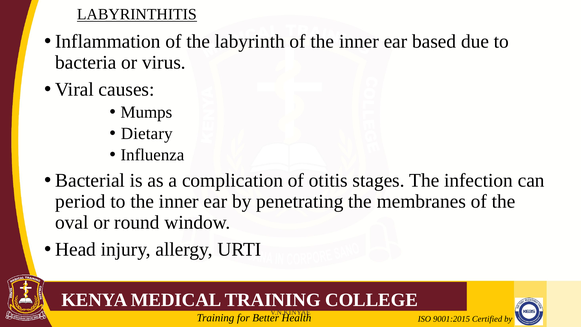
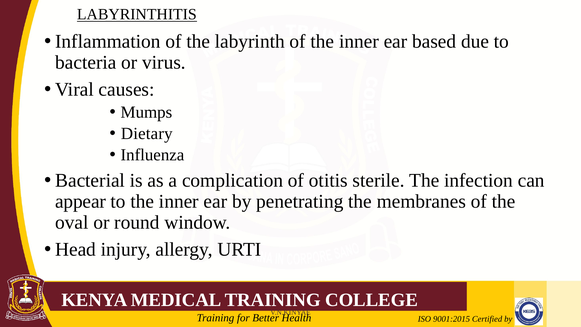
stages: stages -> sterile (379, 180)
period: period -> appear (81, 201)
